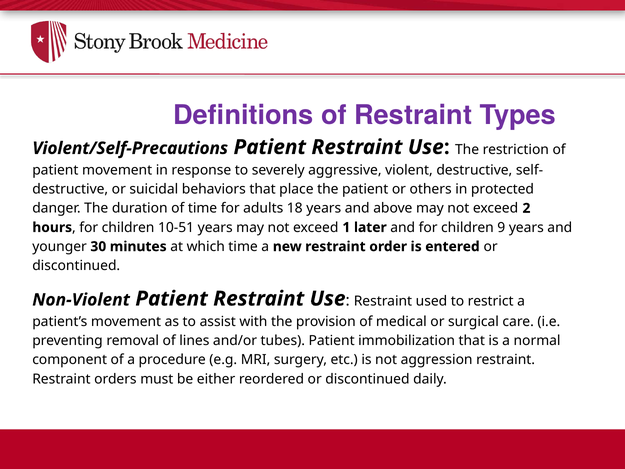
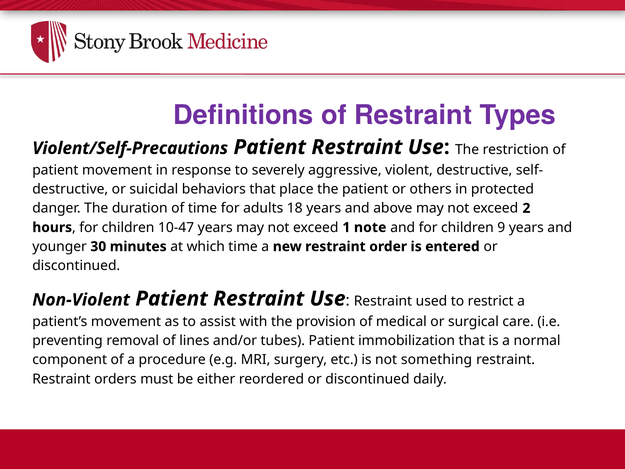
10-51: 10-51 -> 10-47 (176, 227)
later: later -> note (370, 227)
aggression: aggression -> something (437, 360)
